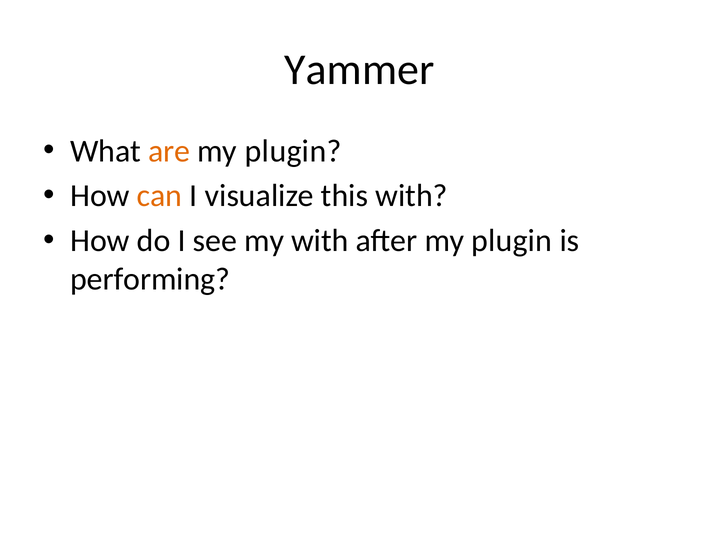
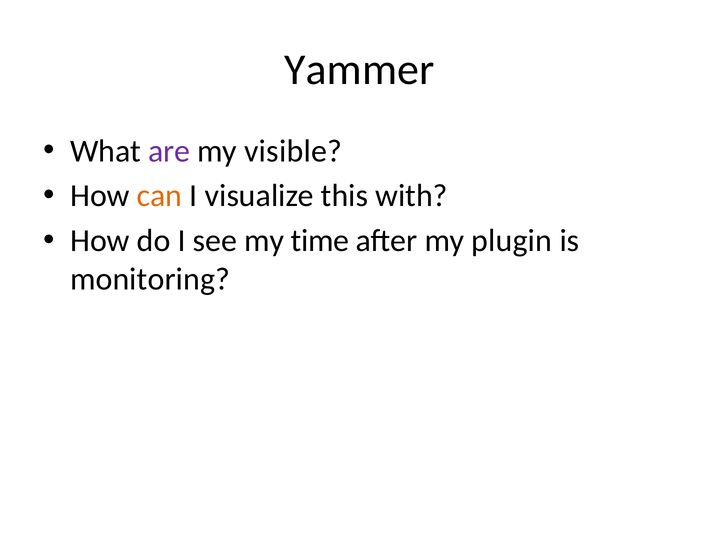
are colour: orange -> purple (169, 151)
plugin: plugin -> visible (293, 151)
my with: with -> time (320, 240)
performing: performing -> monitoring (150, 279)
